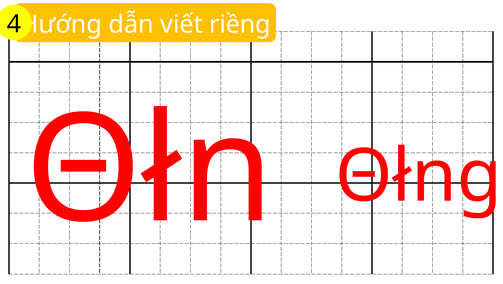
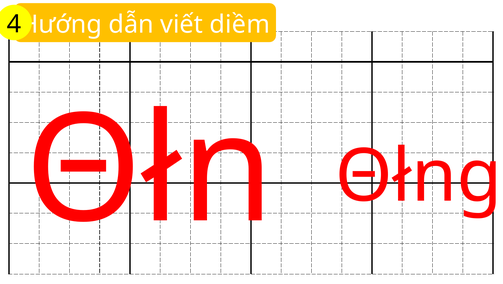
riềng: riềng -> diềm (240, 24)
